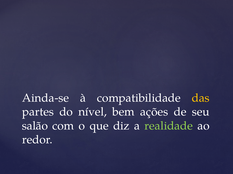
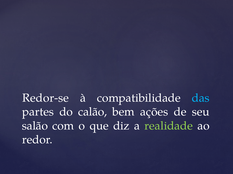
Ainda-se: Ainda-se -> Redor-se (46, 98)
das colour: yellow -> light blue (201, 98)
nível: nível -> calão (93, 112)
